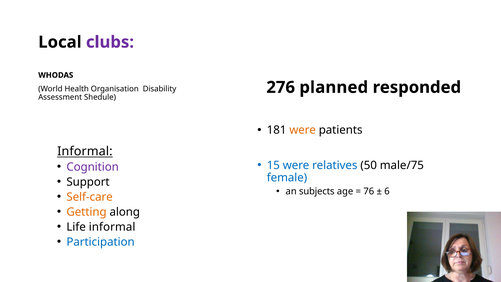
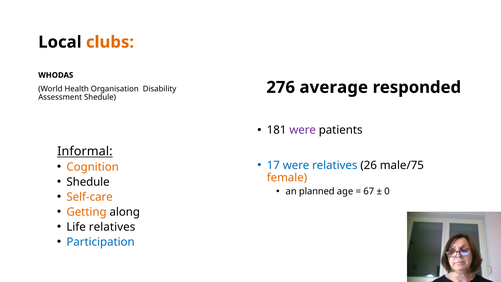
clubs colour: purple -> orange (110, 42)
planned: planned -> average (334, 87)
were colour: orange -> purple (303, 130)
15: 15 -> 17 (273, 165)
50: 50 -> 26 (369, 165)
Cognition colour: purple -> orange (93, 167)
female colour: blue -> orange (287, 178)
Support: Support -> Shedule (88, 182)
subjects: subjects -> planned (317, 191)
76: 76 -> 67 (369, 191)
6: 6 -> 0 (387, 191)
Life informal: informal -> relatives (112, 227)
